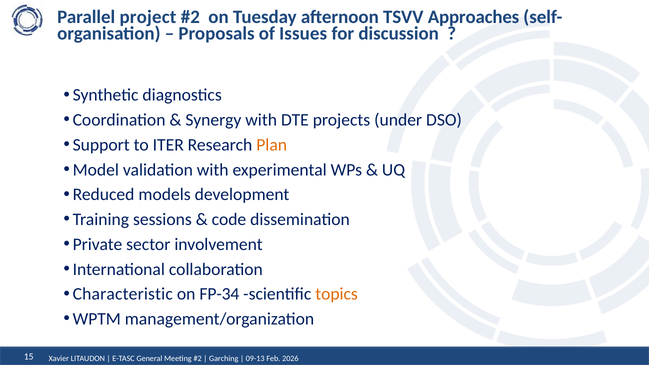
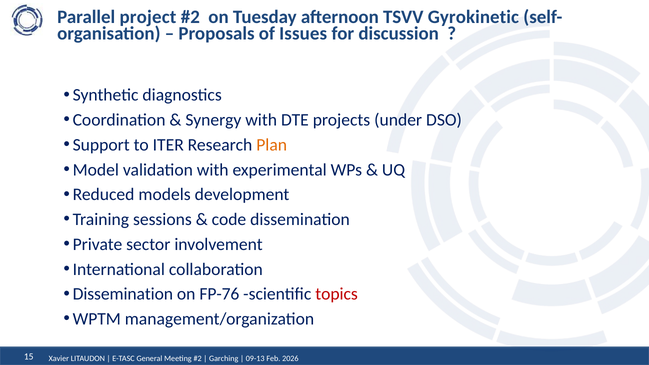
Approaches: Approaches -> Gyrokinetic (473, 17)
Characteristic: Characteristic -> Dissemination (123, 294)
FP-34: FP-34 -> FP-76 (219, 294)
topics colour: orange -> red (337, 294)
